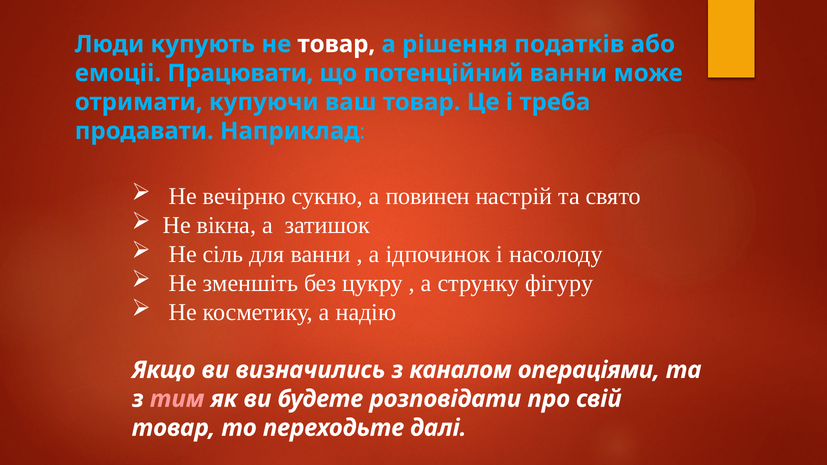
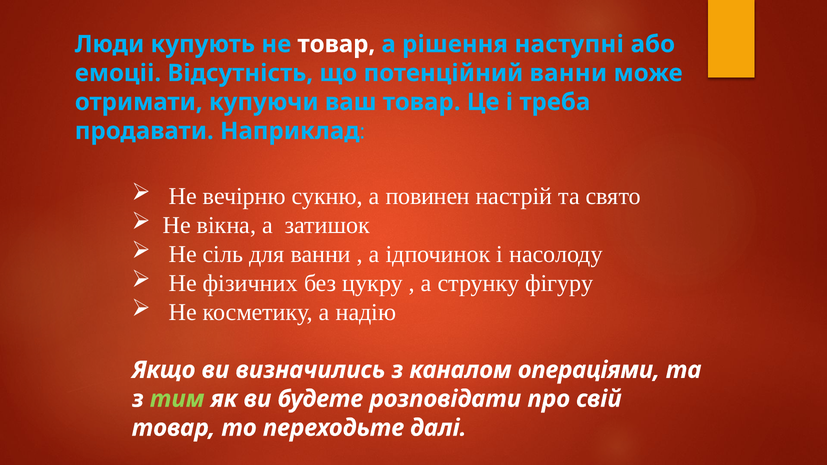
податків: податків -> наступні (569, 44)
Працювати: Працювати -> Відсутність (240, 73)
зменшіть: зменшіть -> фізичних (250, 283)
тим colour: pink -> light green (177, 399)
